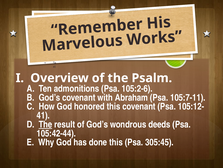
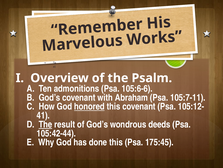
105:2-6: 105:2-6 -> 105:6-6 (137, 88)
honored underline: none -> present (89, 106)
305:45: 305:45 -> 175:45 (159, 142)
